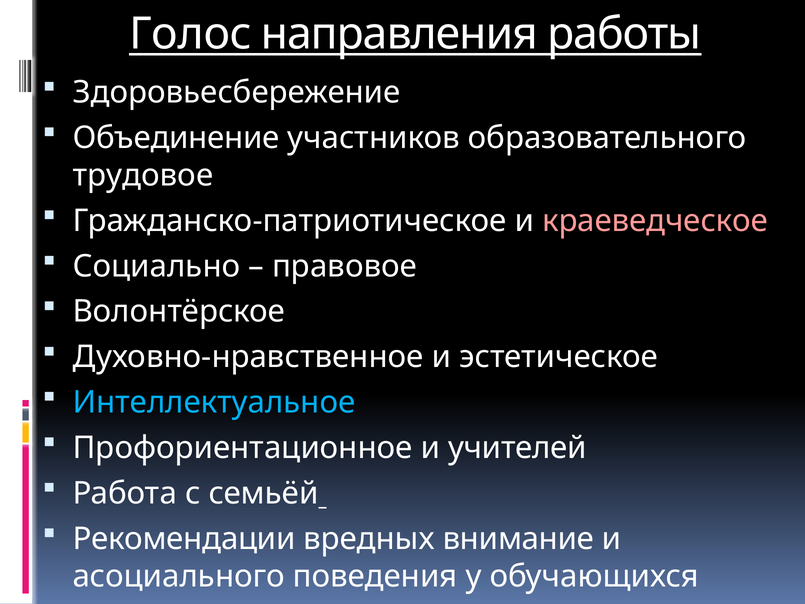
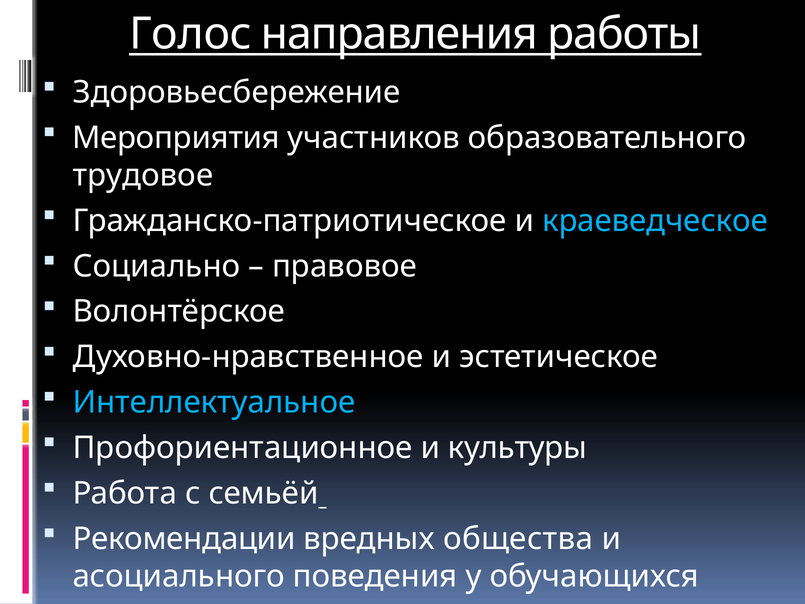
Объединение: Объединение -> Мероприятия (176, 138)
краеведческое colour: pink -> light blue (655, 221)
учителей: учителей -> культуры (517, 448)
внимание: внимание -> общества (518, 539)
